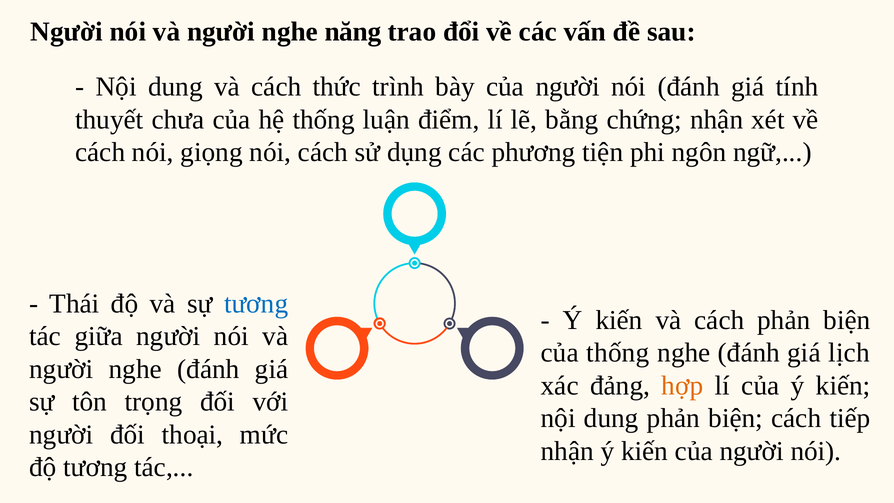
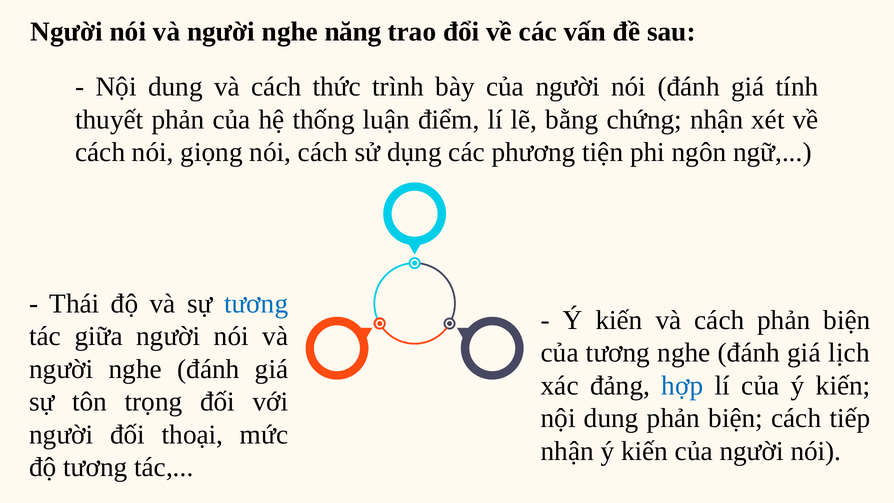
thuyết chưa: chưa -> phản (178, 119)
của thống: thống -> tương (618, 353)
hợp colour: orange -> blue (682, 386)
